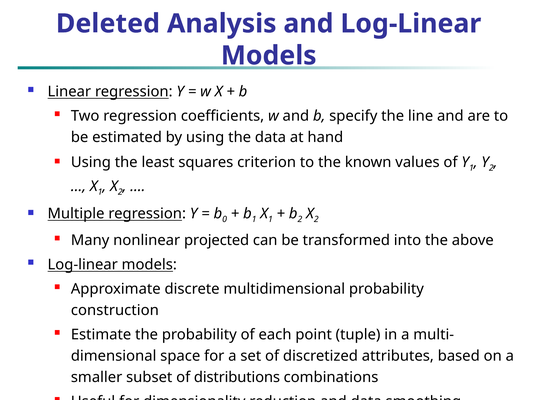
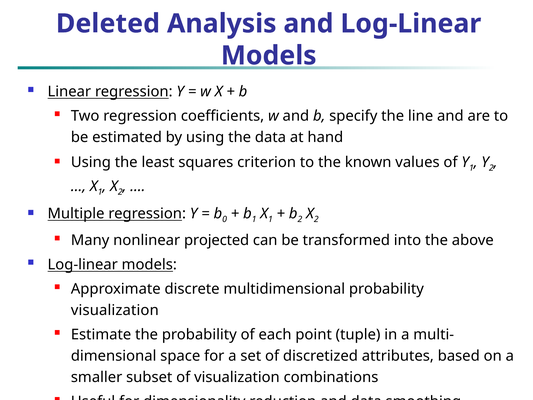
construction: construction -> visualization (115, 310)
of distributions: distributions -> visualization (237, 377)
